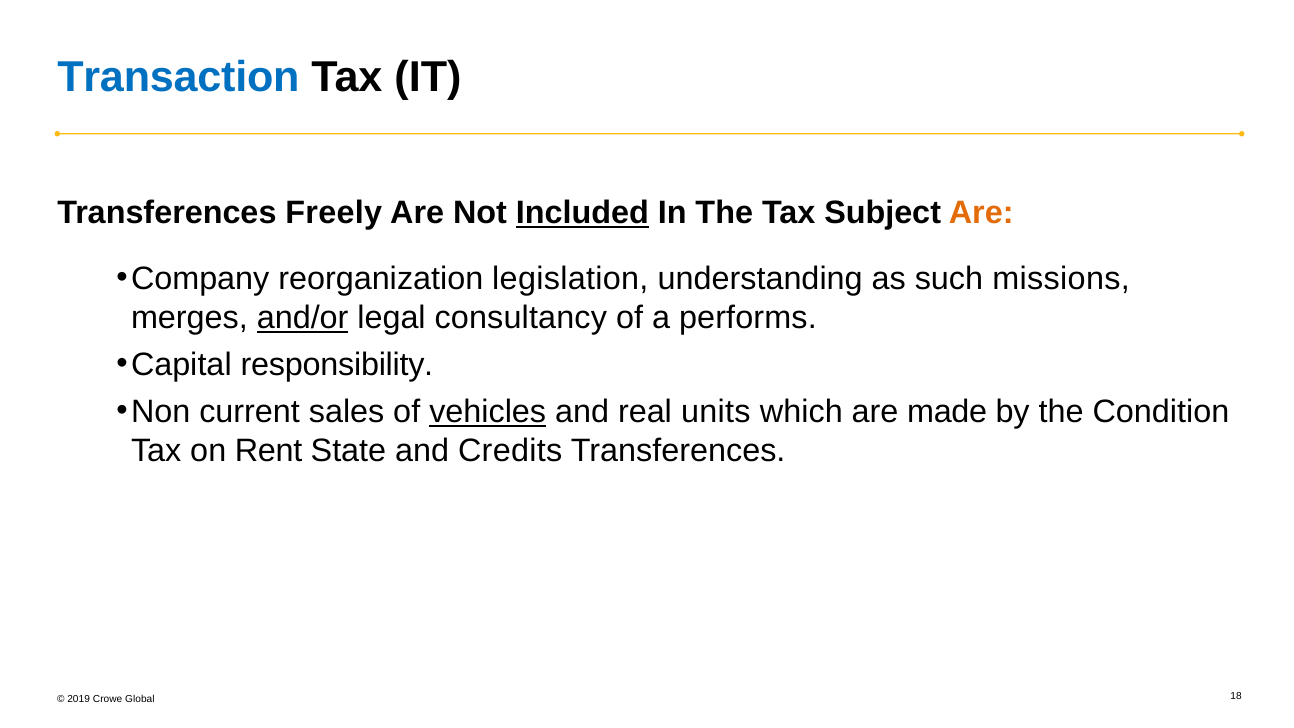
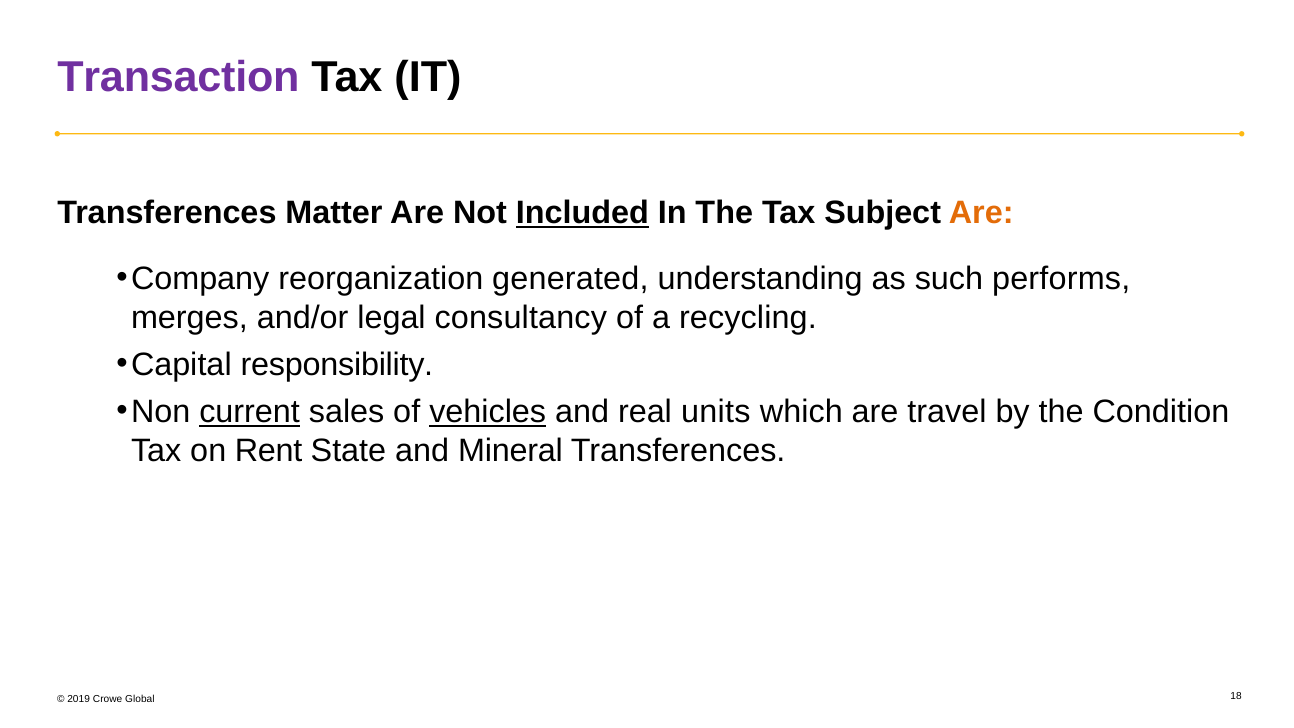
Transaction colour: blue -> purple (178, 77)
Freely: Freely -> Matter (334, 213)
legislation: legislation -> generated (570, 279)
missions: missions -> performs (1061, 279)
and/or underline: present -> none (303, 318)
performs: performs -> recycling (748, 318)
current underline: none -> present (250, 412)
made: made -> travel (947, 412)
Credits: Credits -> Mineral (510, 451)
